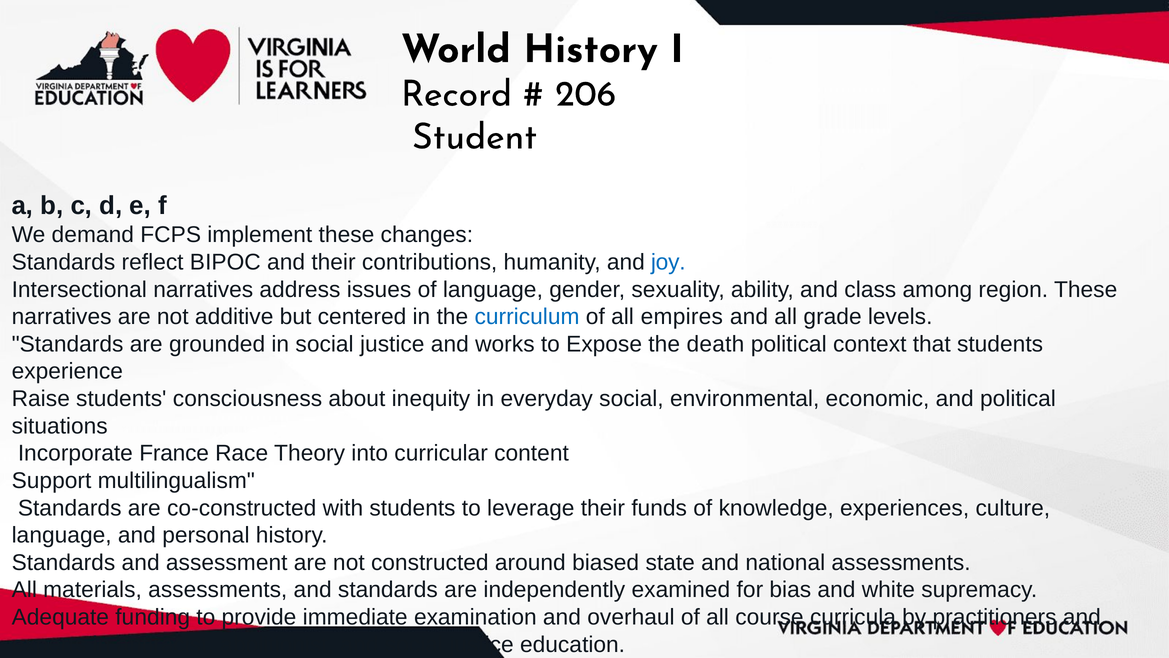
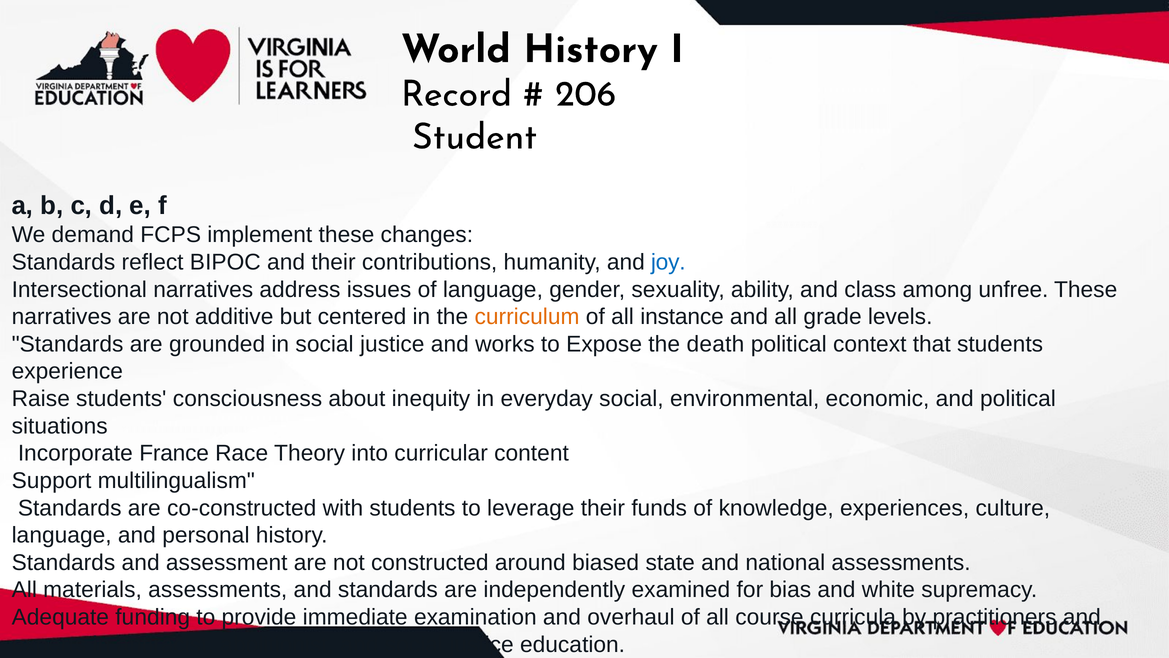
region: region -> unfree (1013, 289)
curriculum colour: blue -> orange (527, 317)
empires: empires -> instance (682, 317)
